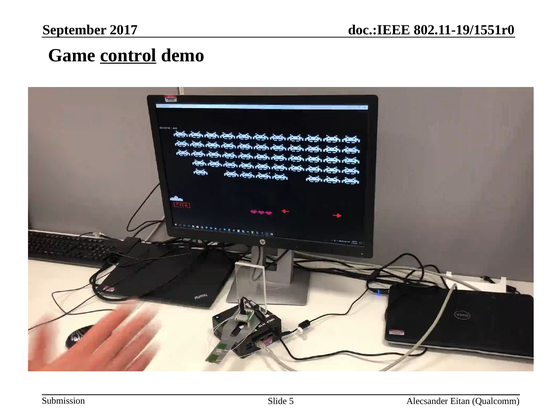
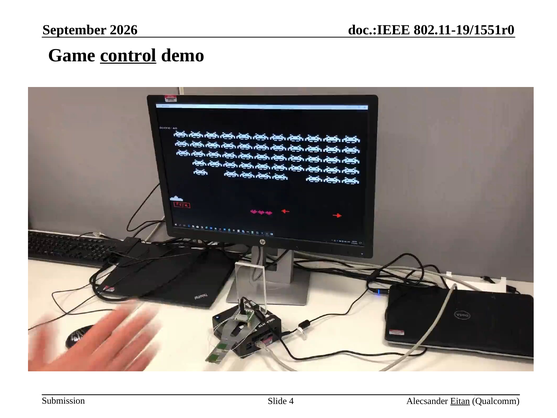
2017: 2017 -> 2026 (124, 30)
5: 5 -> 4 (291, 401)
Eitan underline: none -> present (460, 401)
